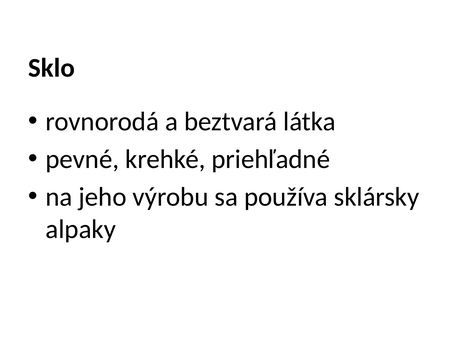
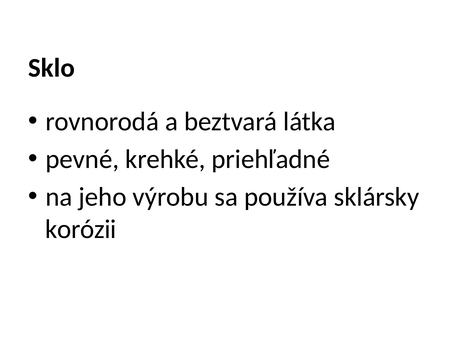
alpaky: alpaky -> korózii (81, 229)
